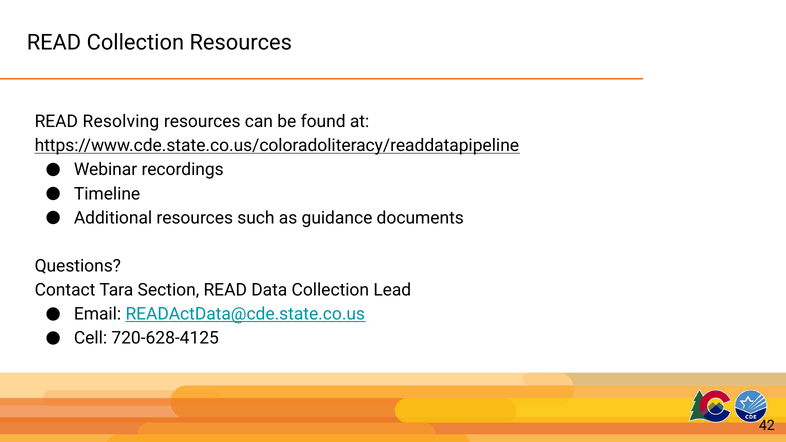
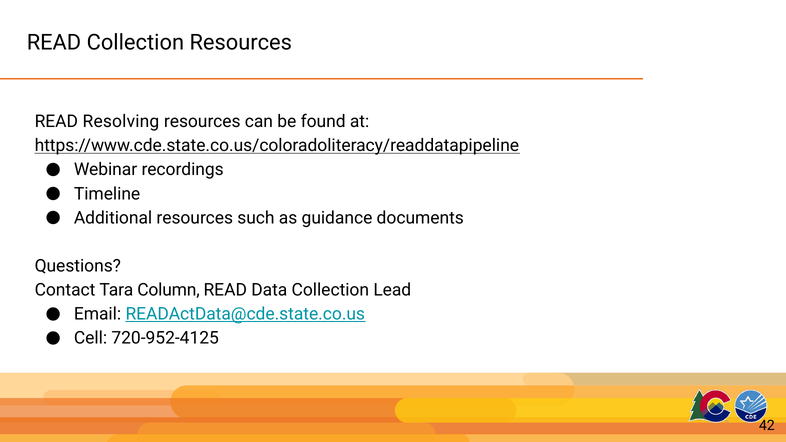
Section: Section -> Column (169, 290)
720-628-4125: 720-628-4125 -> 720-952-4125 (165, 338)
